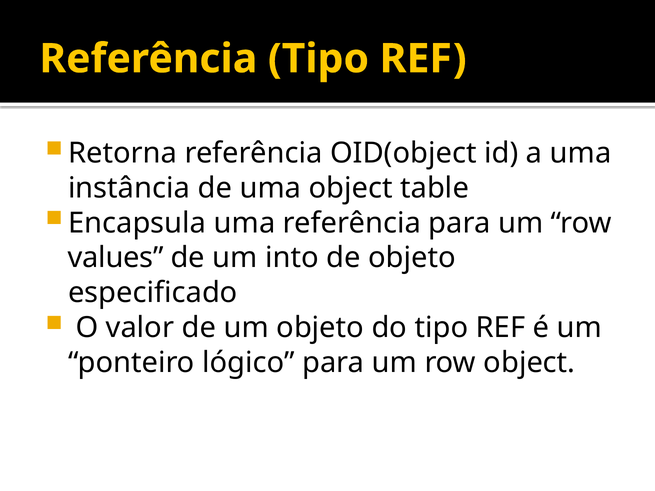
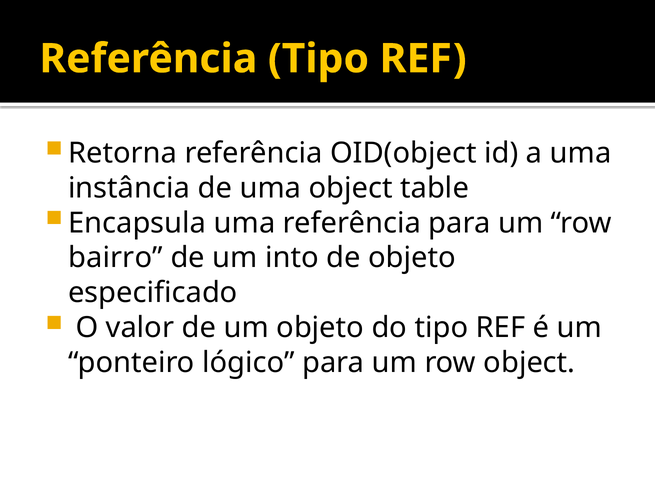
values: values -> bairro (115, 258)
